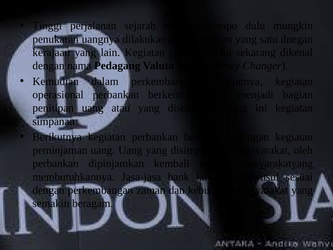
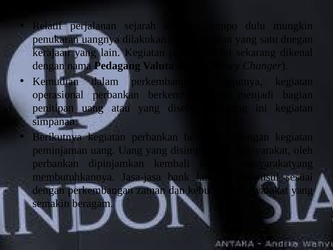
Tinggi: Tinggi -> Relatif (47, 26)
